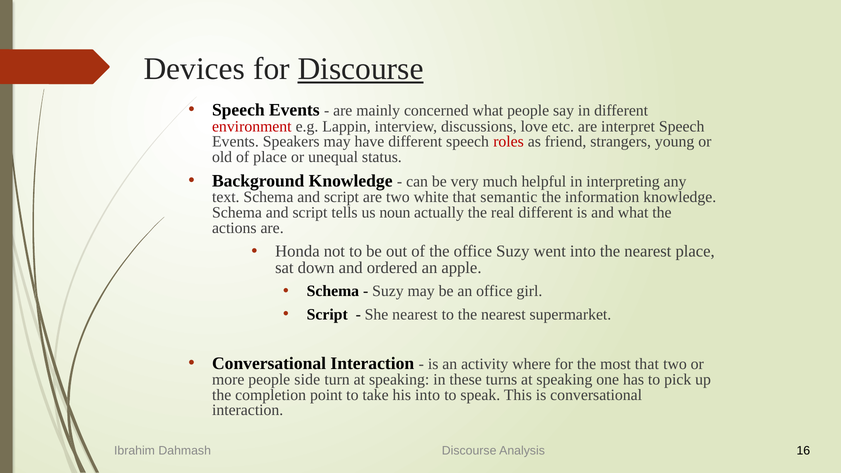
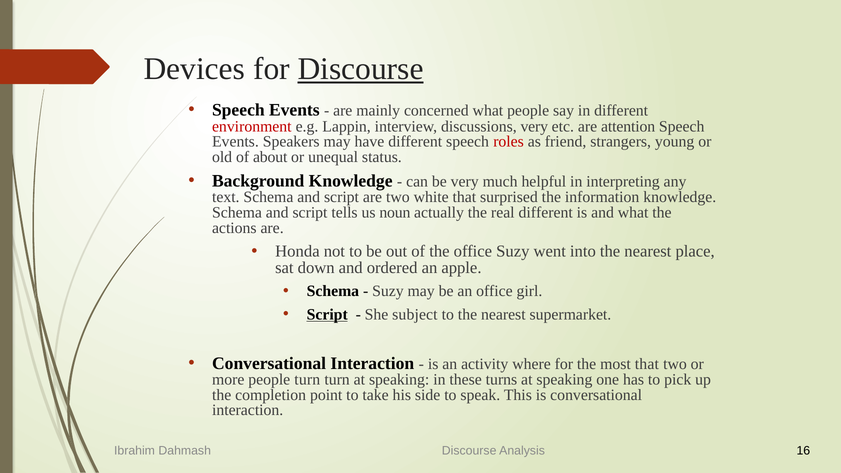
discussions love: love -> very (534, 126)
interpret: interpret -> attention (628, 126)
of place: place -> about (270, 157)
semantic: semantic -> surprised (509, 197)
Script underline: none -> present (327, 315)
She nearest: nearest -> subject (415, 315)
people side: side -> turn (307, 380)
his into: into -> side (428, 395)
